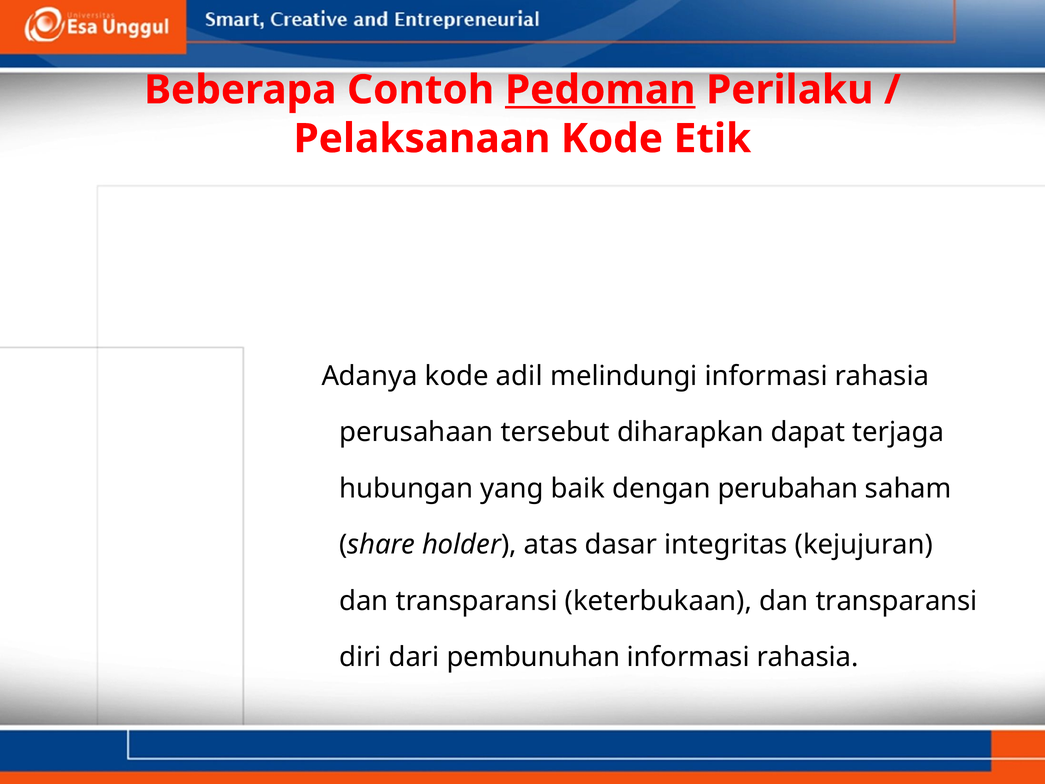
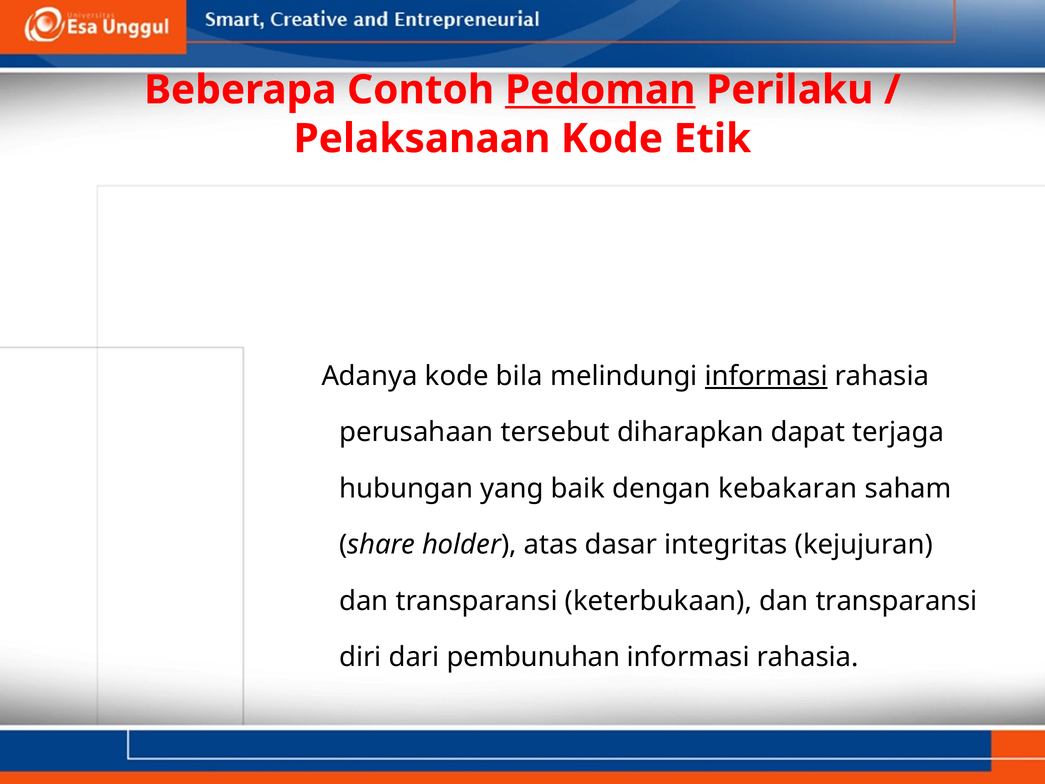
adil: adil -> bila (519, 376)
informasi underline: none -> present (766, 376)
perubahan: perubahan -> kebakaran (788, 488)
